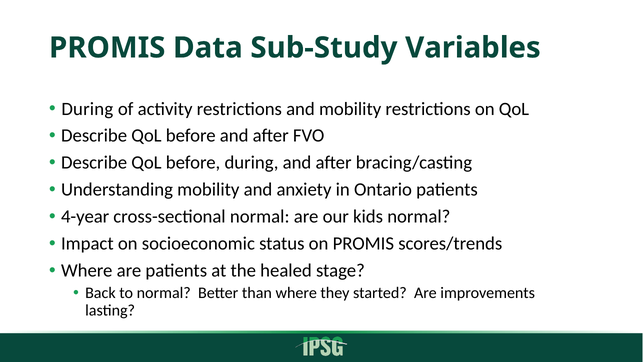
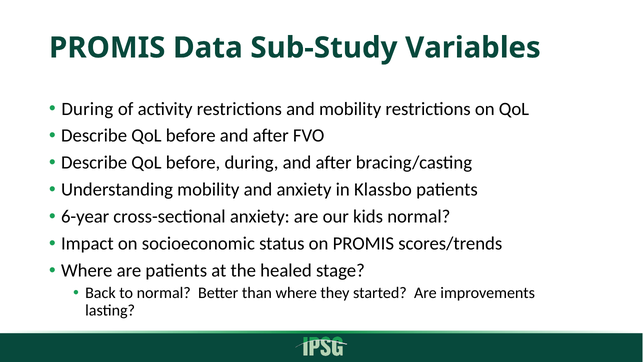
Ontario: Ontario -> Klassbo (383, 190)
4-year: 4-year -> 6-year (85, 217)
cross-sectional normal: normal -> anxiety (260, 217)
